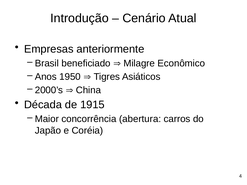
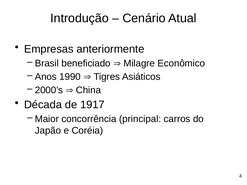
1950: 1950 -> 1990 (70, 77)
1915: 1915 -> 1917 (92, 105)
abertura: abertura -> principal (140, 119)
